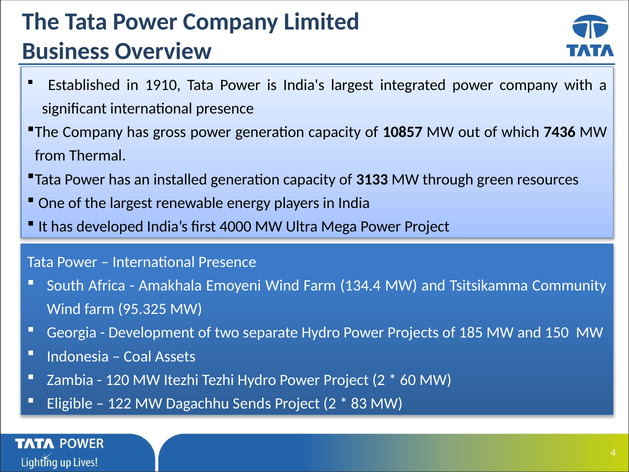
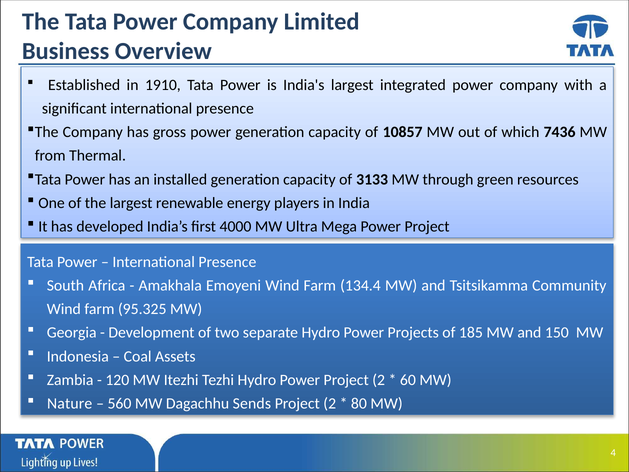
Eligible: Eligible -> Nature (70, 403)
122: 122 -> 560 (119, 403)
83: 83 -> 80 (359, 403)
